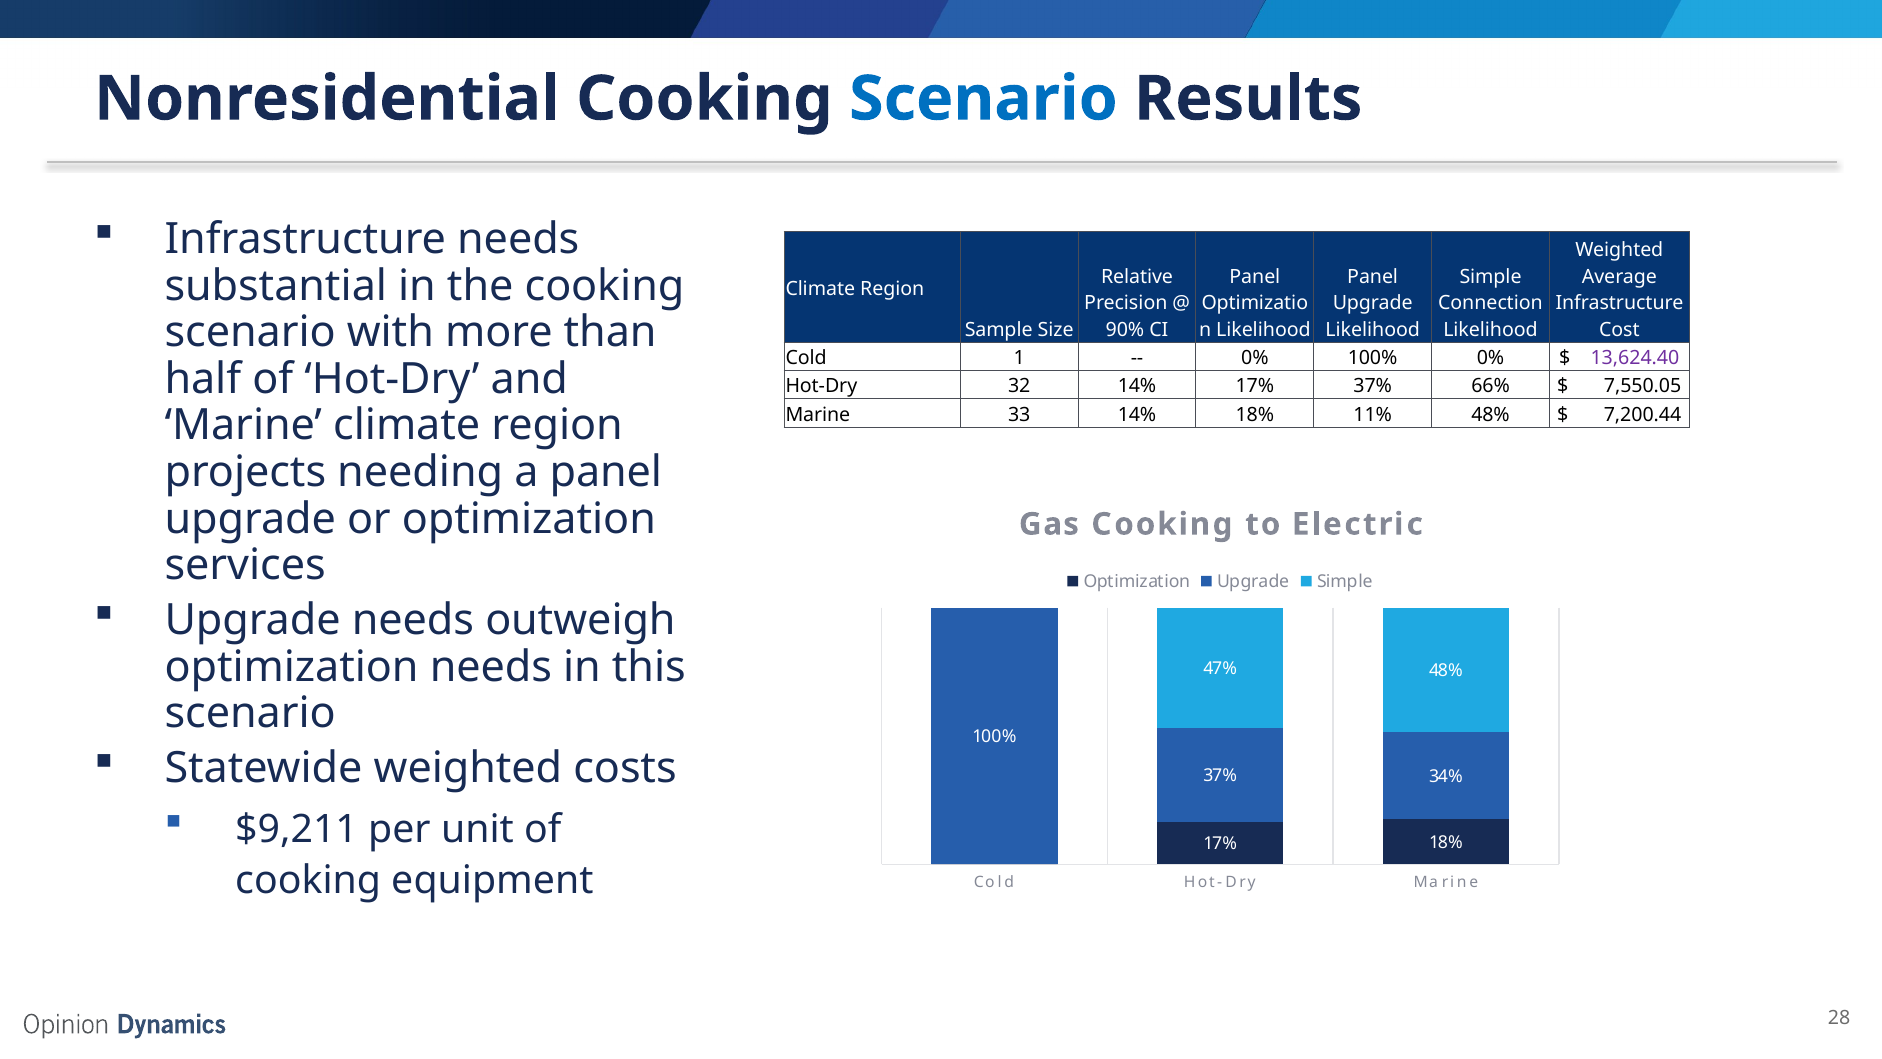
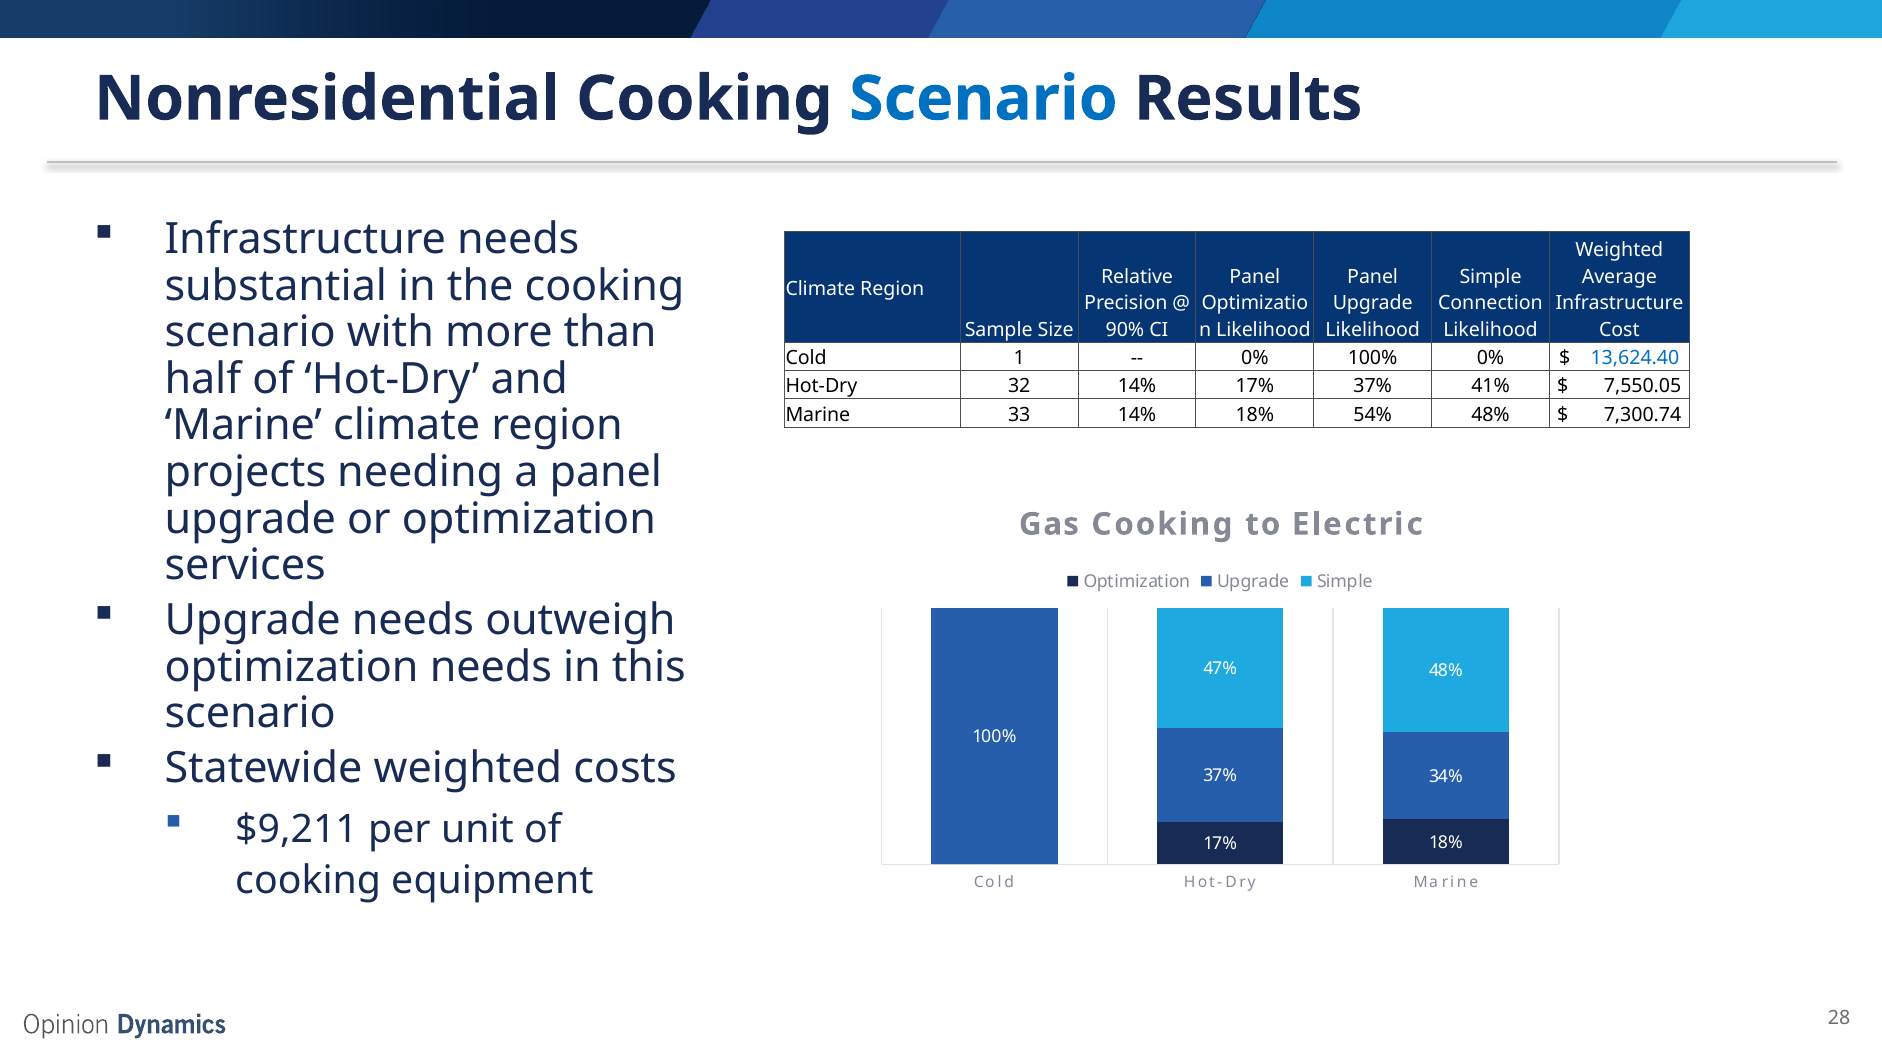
13,624.40 colour: purple -> blue (1635, 358)
66%: 66% -> 41% (1491, 386)
11%: 11% -> 54% (1373, 415)
7,200.44: 7,200.44 -> 7,300.74 (1643, 415)
